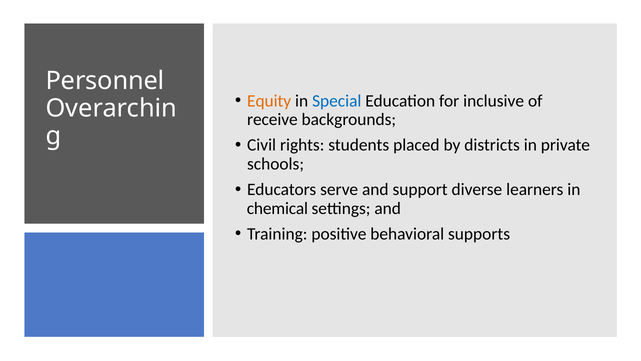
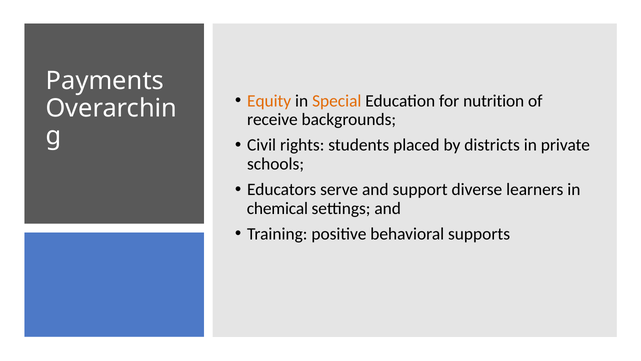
Personnel: Personnel -> Payments (105, 81)
Special colour: blue -> orange (337, 101)
inclusive: inclusive -> nutrition (494, 101)
